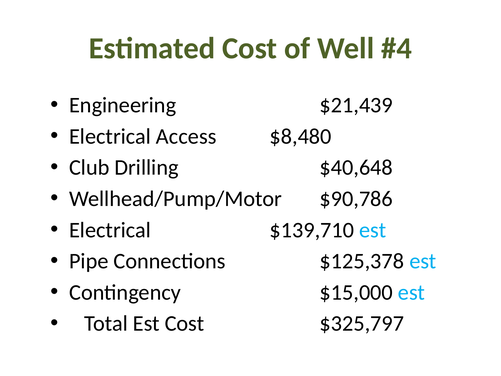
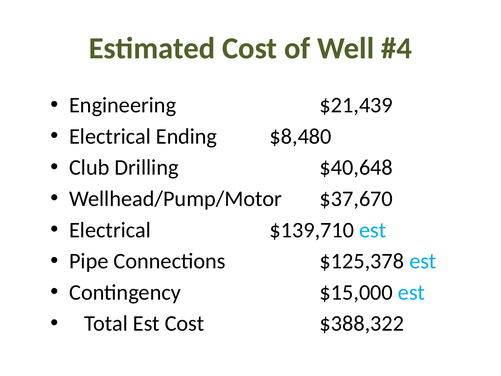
Access: Access -> Ending (186, 136)
$90,786: $90,786 -> $37,670 (356, 199)
$325,797: $325,797 -> $388,322 (362, 323)
